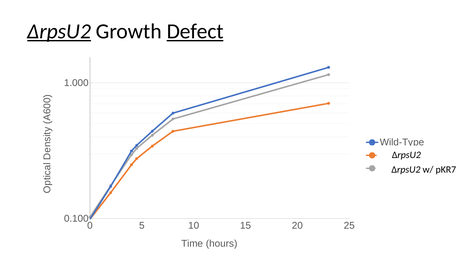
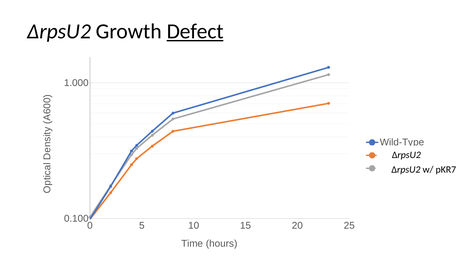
ΔrpsU2 underline: present -> none (59, 32)
